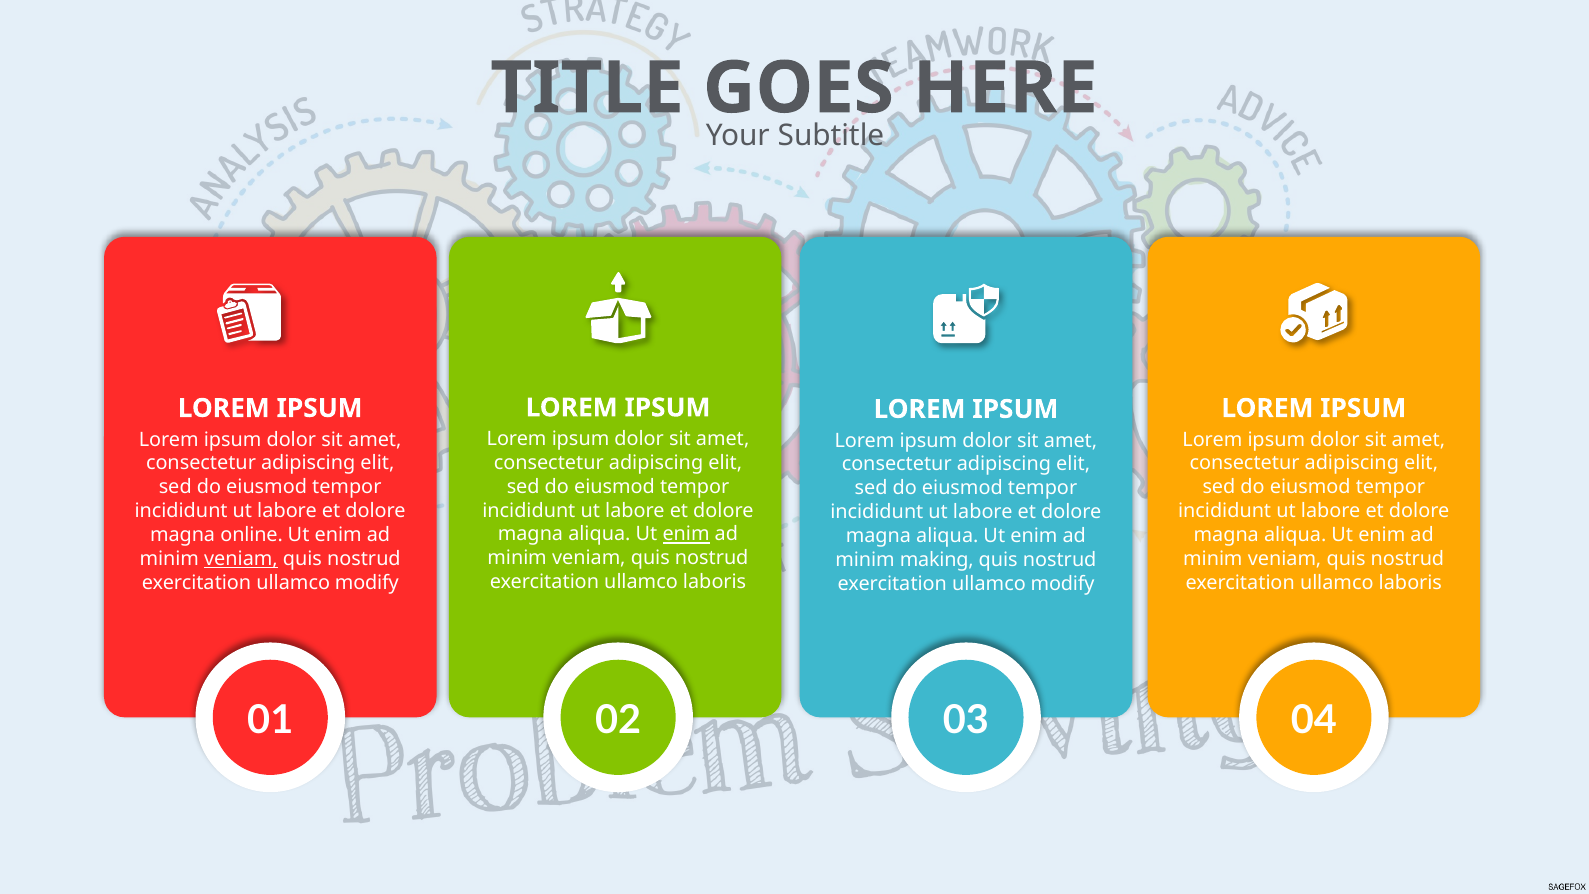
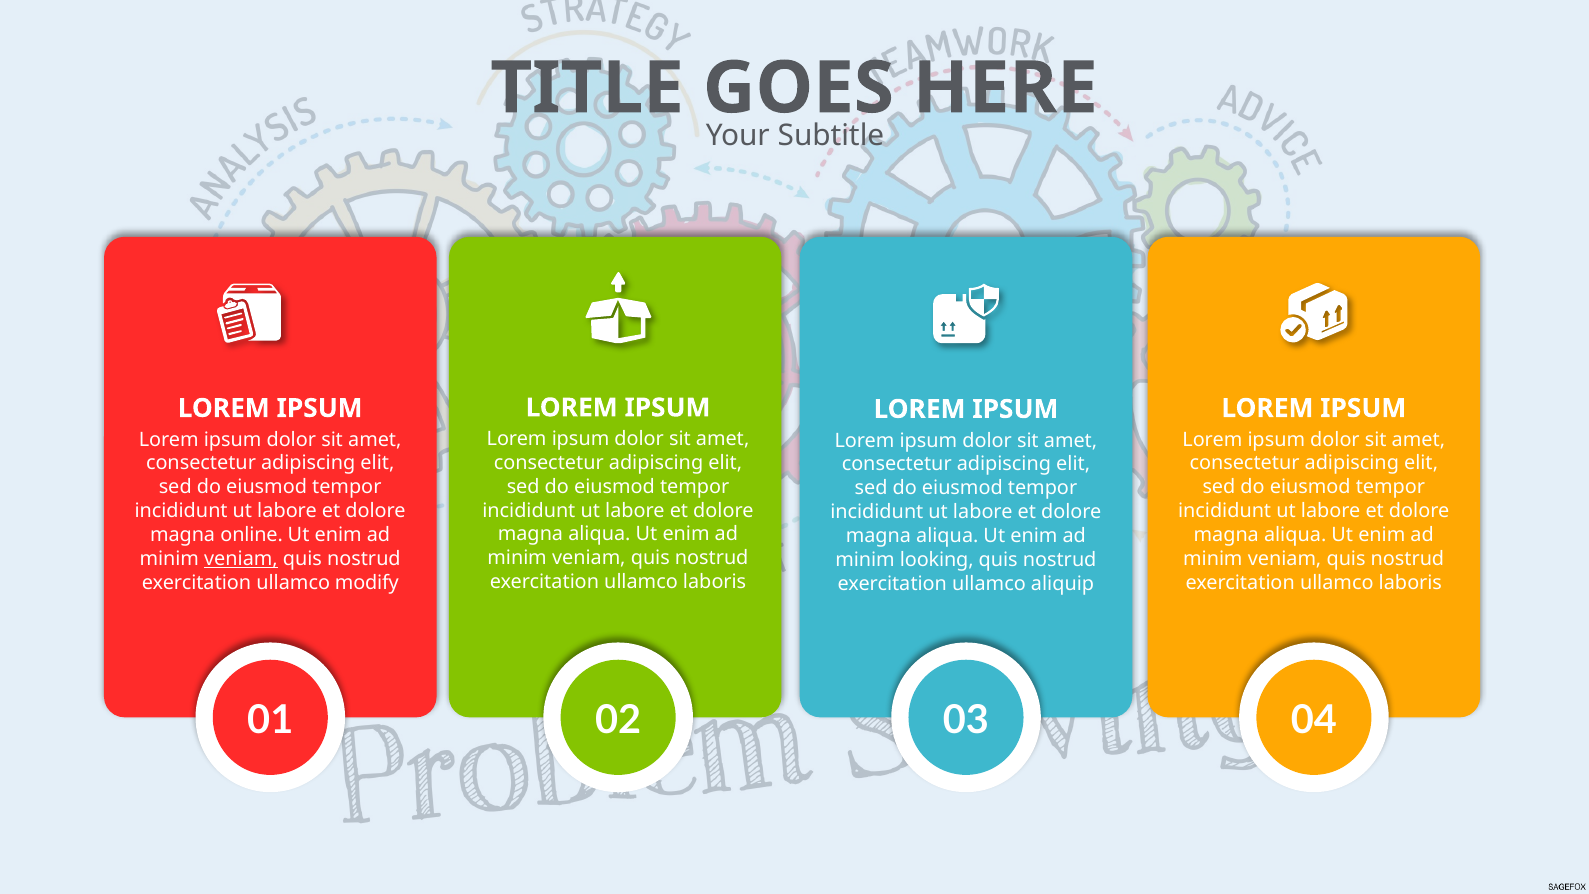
enim underline: present -> none (686, 534)
making: making -> looking (937, 560)
modify: modify -> aliquip (1062, 583)
